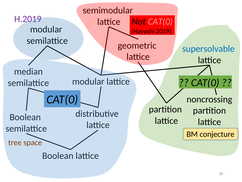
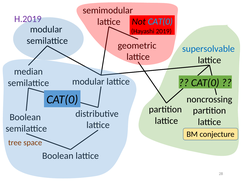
CAT(0 colour: pink -> light blue (160, 22)
